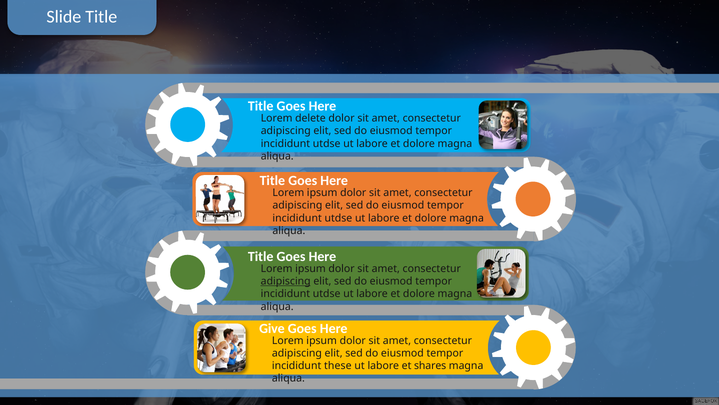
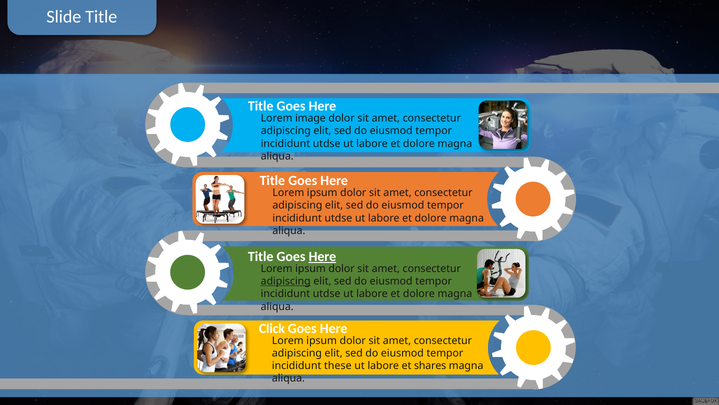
delete: delete -> image (310, 118)
Here underline: none -> present (322, 256)
Give: Give -> Click (272, 328)
